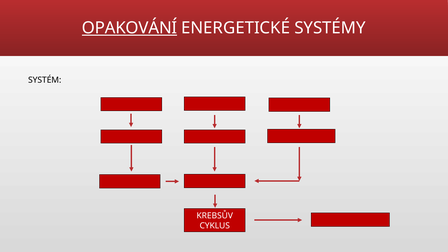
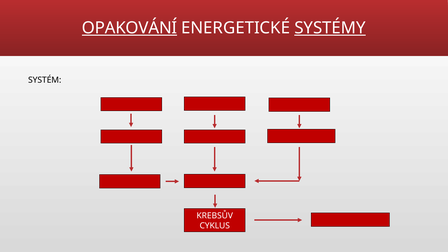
SYSTÉMY underline: none -> present (330, 28)
